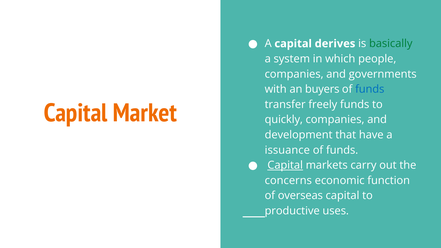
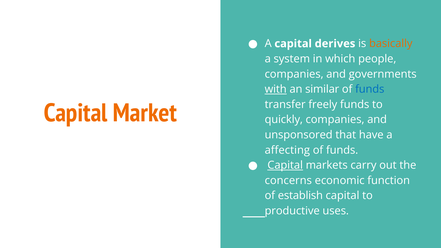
basically colour: green -> orange (391, 44)
with underline: none -> present (276, 89)
buyers: buyers -> similar (322, 89)
development: development -> unsponsored (299, 135)
issuance: issuance -> affecting (287, 150)
overseas: overseas -> establish (300, 196)
